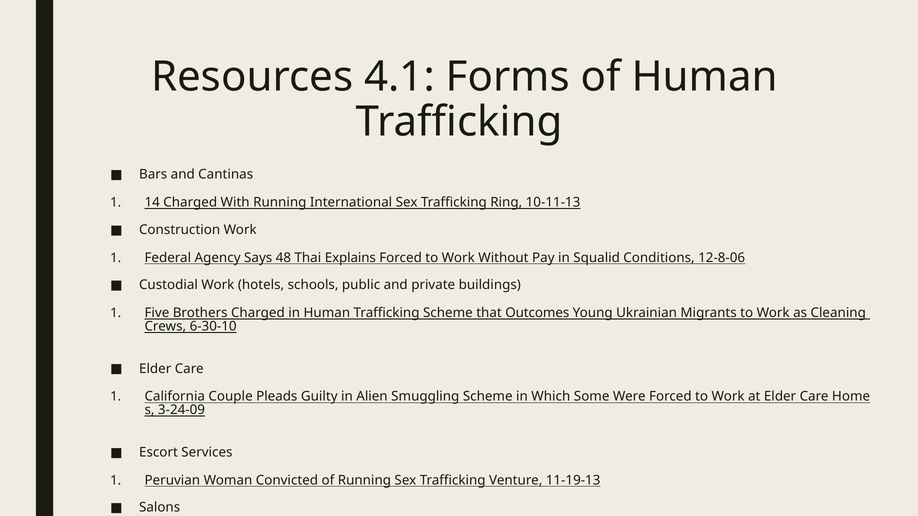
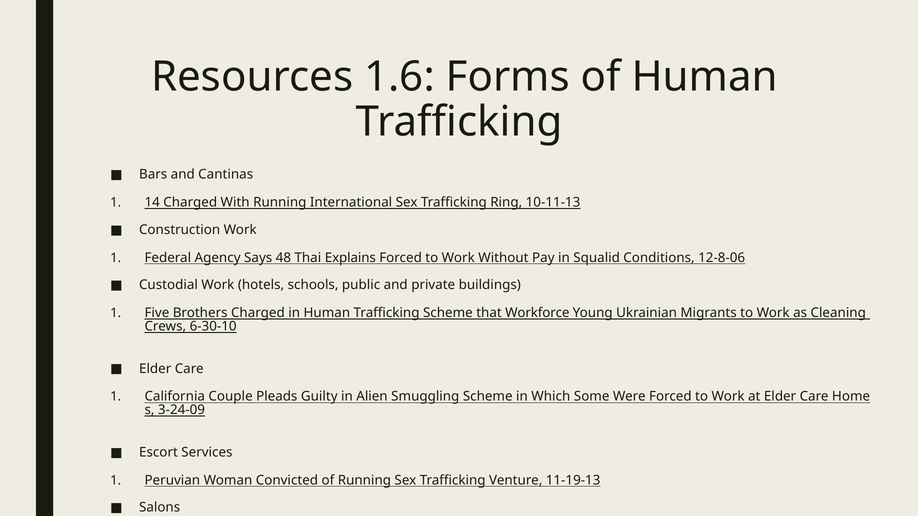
4.1: 4.1 -> 1.6 (400, 77)
Outcomes: Outcomes -> Workforce (537, 313)
